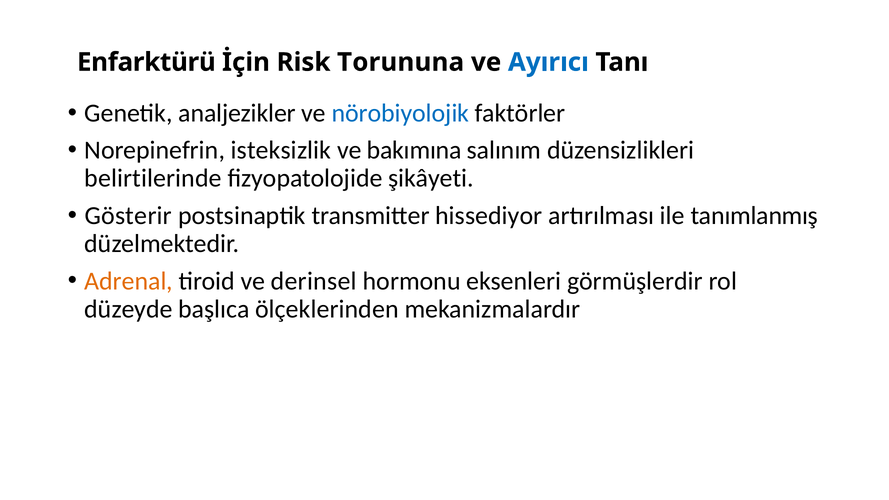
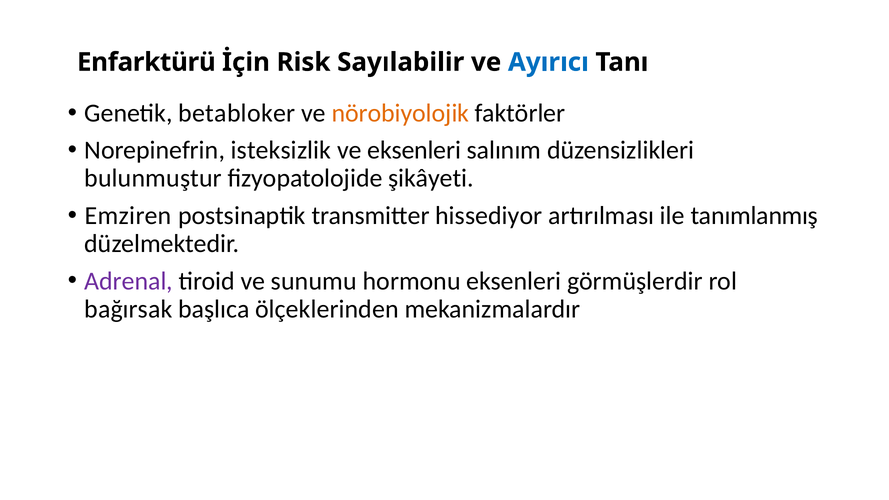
Torununa: Torununa -> Sayılabilir (401, 62)
analjezikler: analjezikler -> betabloker (237, 113)
nörobiyolojik colour: blue -> orange (400, 113)
ve bakımına: bakımına -> eksenleri (414, 150)
belirtilerinde: belirtilerinde -> bulunmuştur (153, 178)
Gösterir: Gösterir -> Emziren (128, 216)
Adrenal colour: orange -> purple (129, 281)
derinsel: derinsel -> sunumu (314, 281)
düzeyde: düzeyde -> bağırsak (128, 309)
